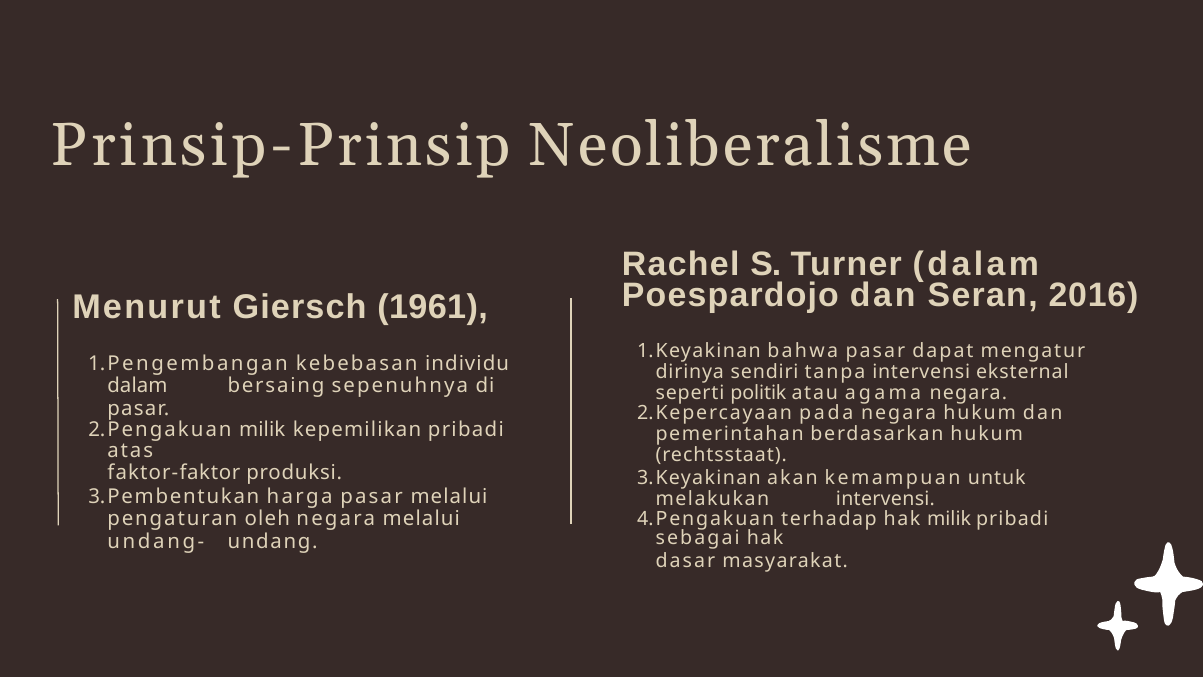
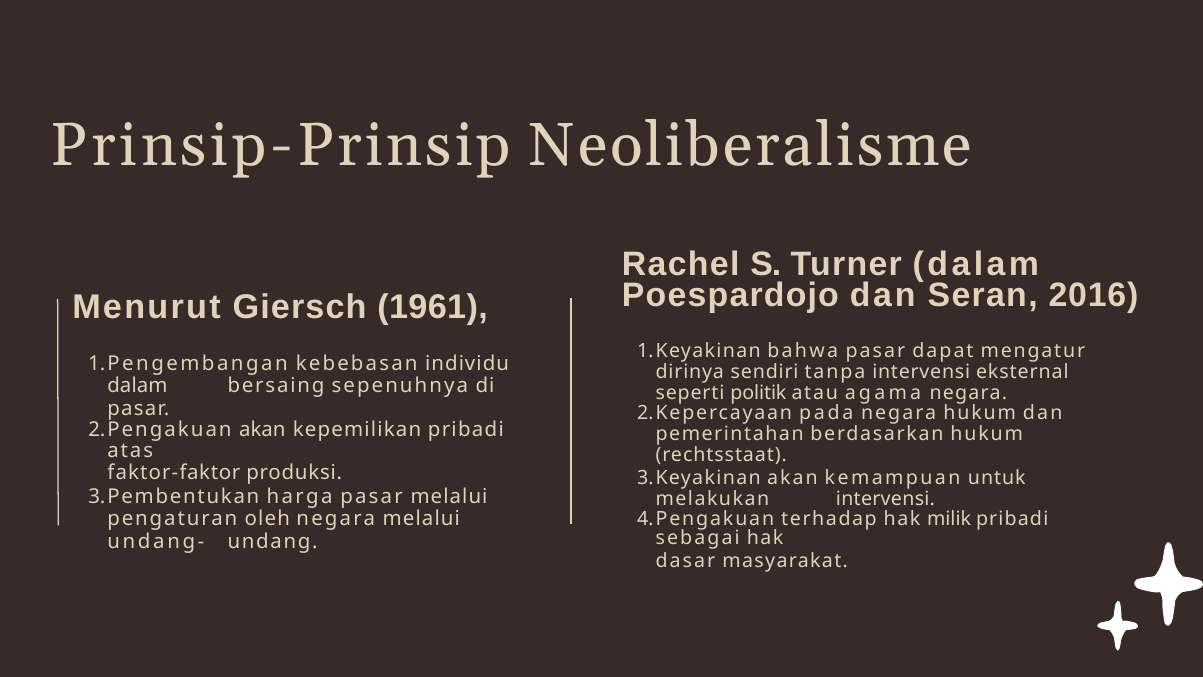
milik: milik -> akan (262, 429)
